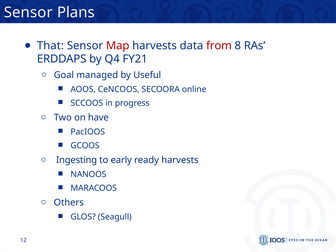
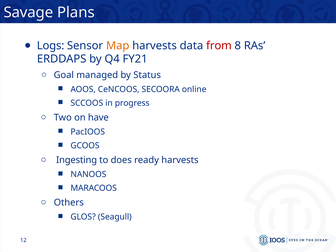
Sensor: Sensor -> Savage (28, 13)
That: That -> Logs (51, 46)
Map colour: red -> orange (118, 46)
Useful: Useful -> Status (147, 75)
early: early -> does (121, 160)
